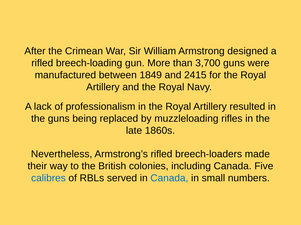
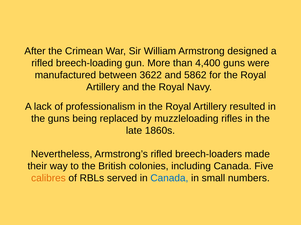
3,700: 3,700 -> 4,400 (208, 63)
1849: 1849 -> 3622 (151, 75)
2415: 2415 -> 5862 (195, 75)
calibres colour: blue -> orange (48, 179)
